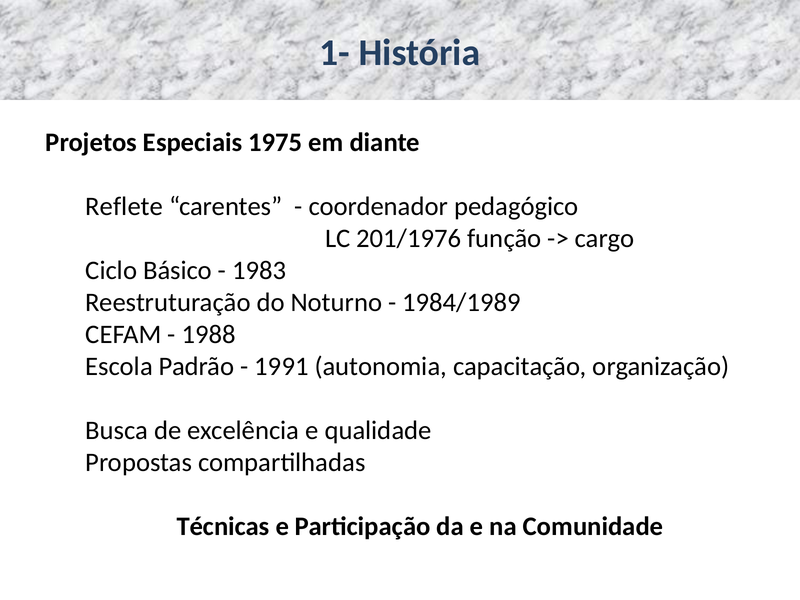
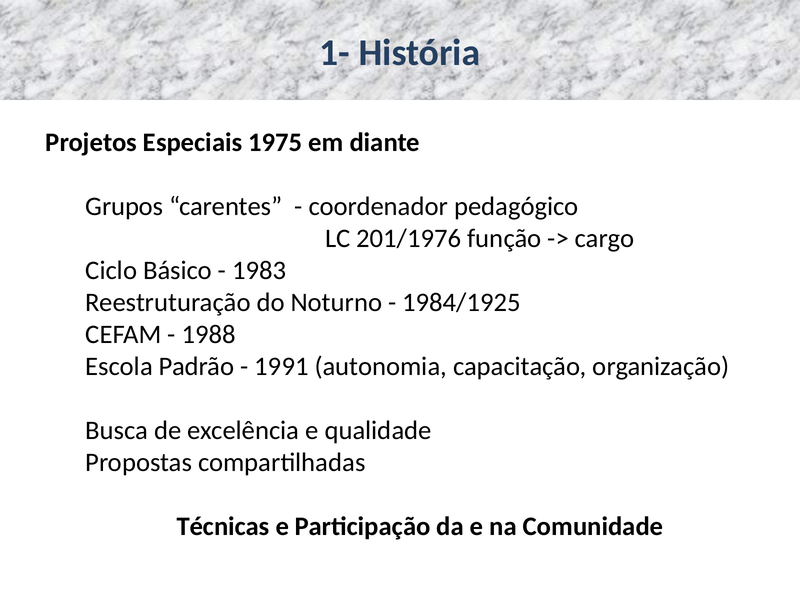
Reflete: Reflete -> Grupos (124, 207)
1984/1989: 1984/1989 -> 1984/1925 (462, 303)
